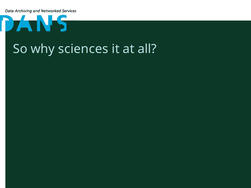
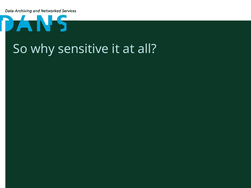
sciences: sciences -> sensitive (83, 49)
